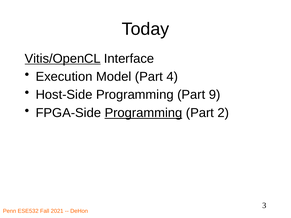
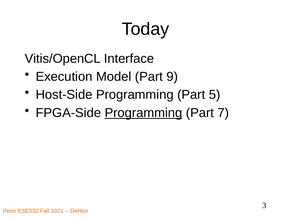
Vitis/OpenCL underline: present -> none (63, 59)
4: 4 -> 9 (172, 77)
9: 9 -> 5 (215, 95)
2: 2 -> 7 (223, 113)
